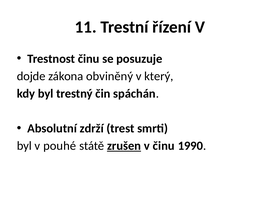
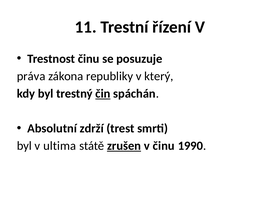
dojde: dojde -> práva (31, 76)
obviněný: obviněný -> republiky (110, 76)
čin underline: none -> present (103, 94)
pouhé: pouhé -> ultima (60, 146)
